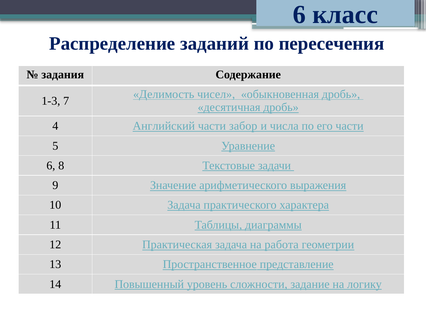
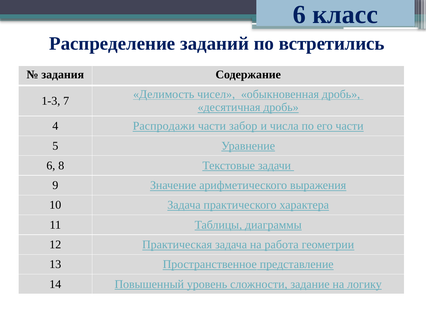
пересечения: пересечения -> встретились (332, 44)
Английский: Английский -> Распродажи (164, 126)
